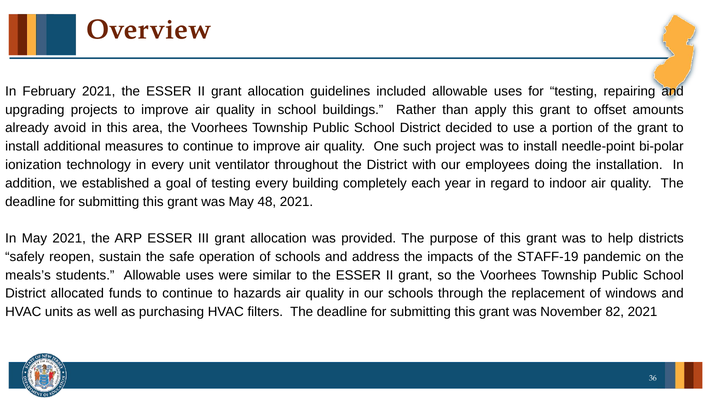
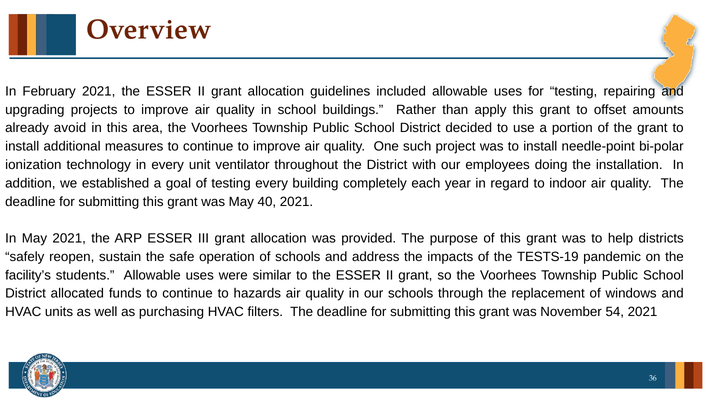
48: 48 -> 40 (267, 202)
STAFF-19: STAFF-19 -> TESTS-19 (548, 257)
meals’s: meals’s -> facility’s (28, 275)
82: 82 -> 54 (615, 312)
